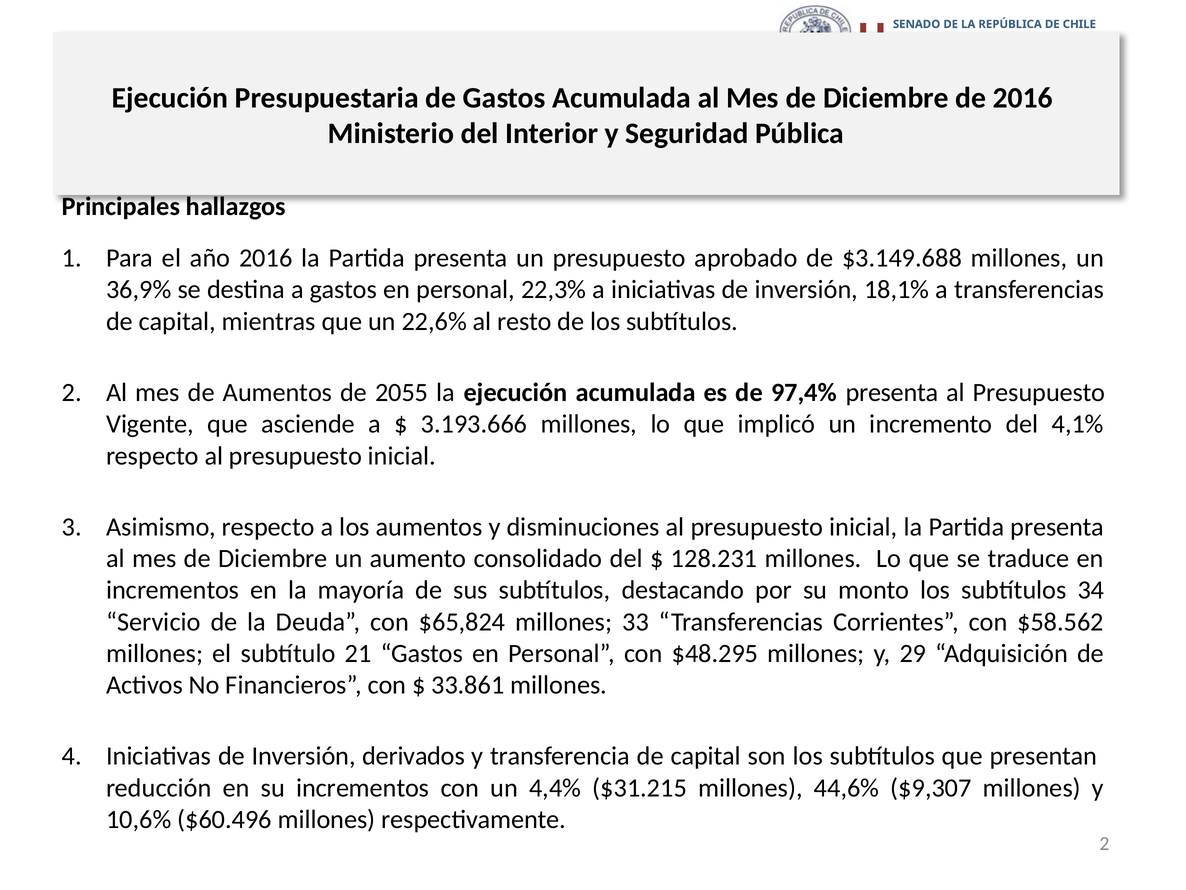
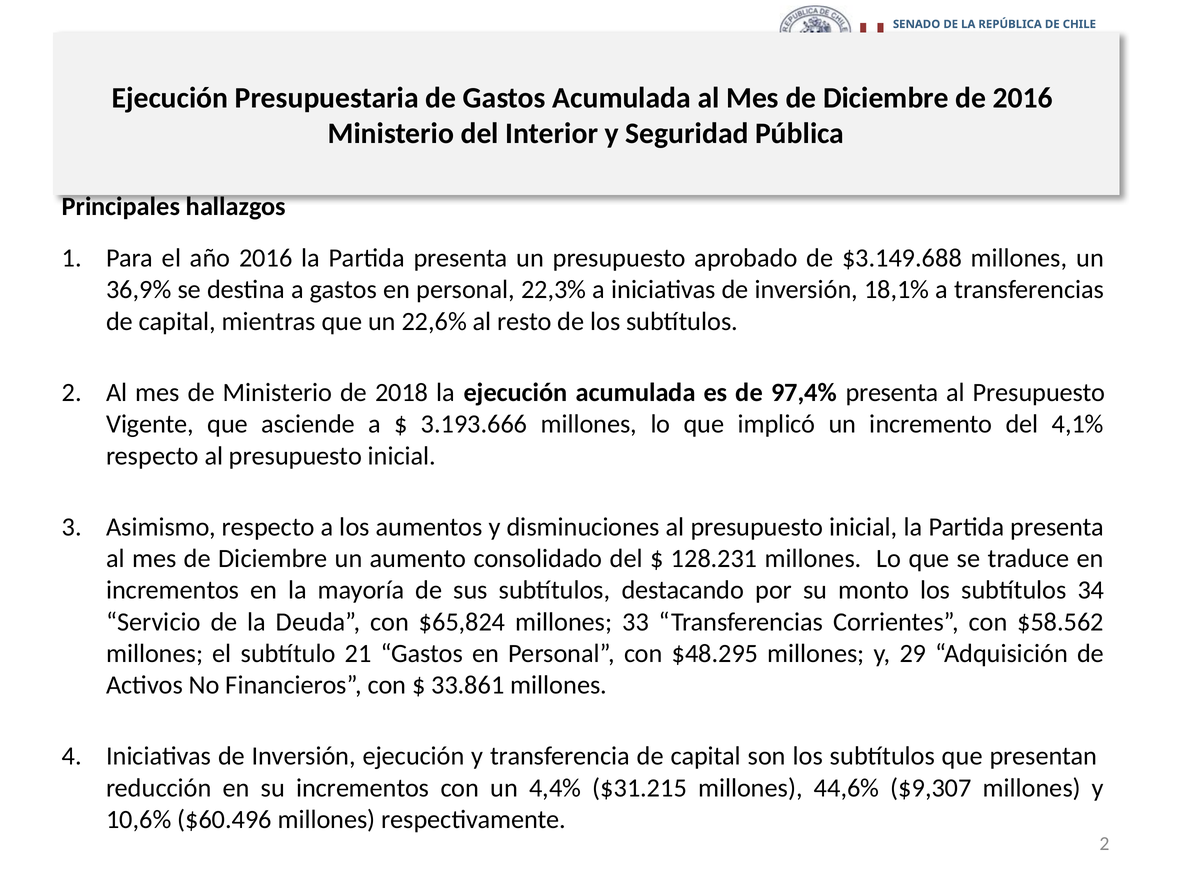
de Aumentos: Aumentos -> Ministerio (278, 392)
2055: 2055 -> 2018 (402, 392)
Inversión derivados: derivados -> ejecución (414, 756)
